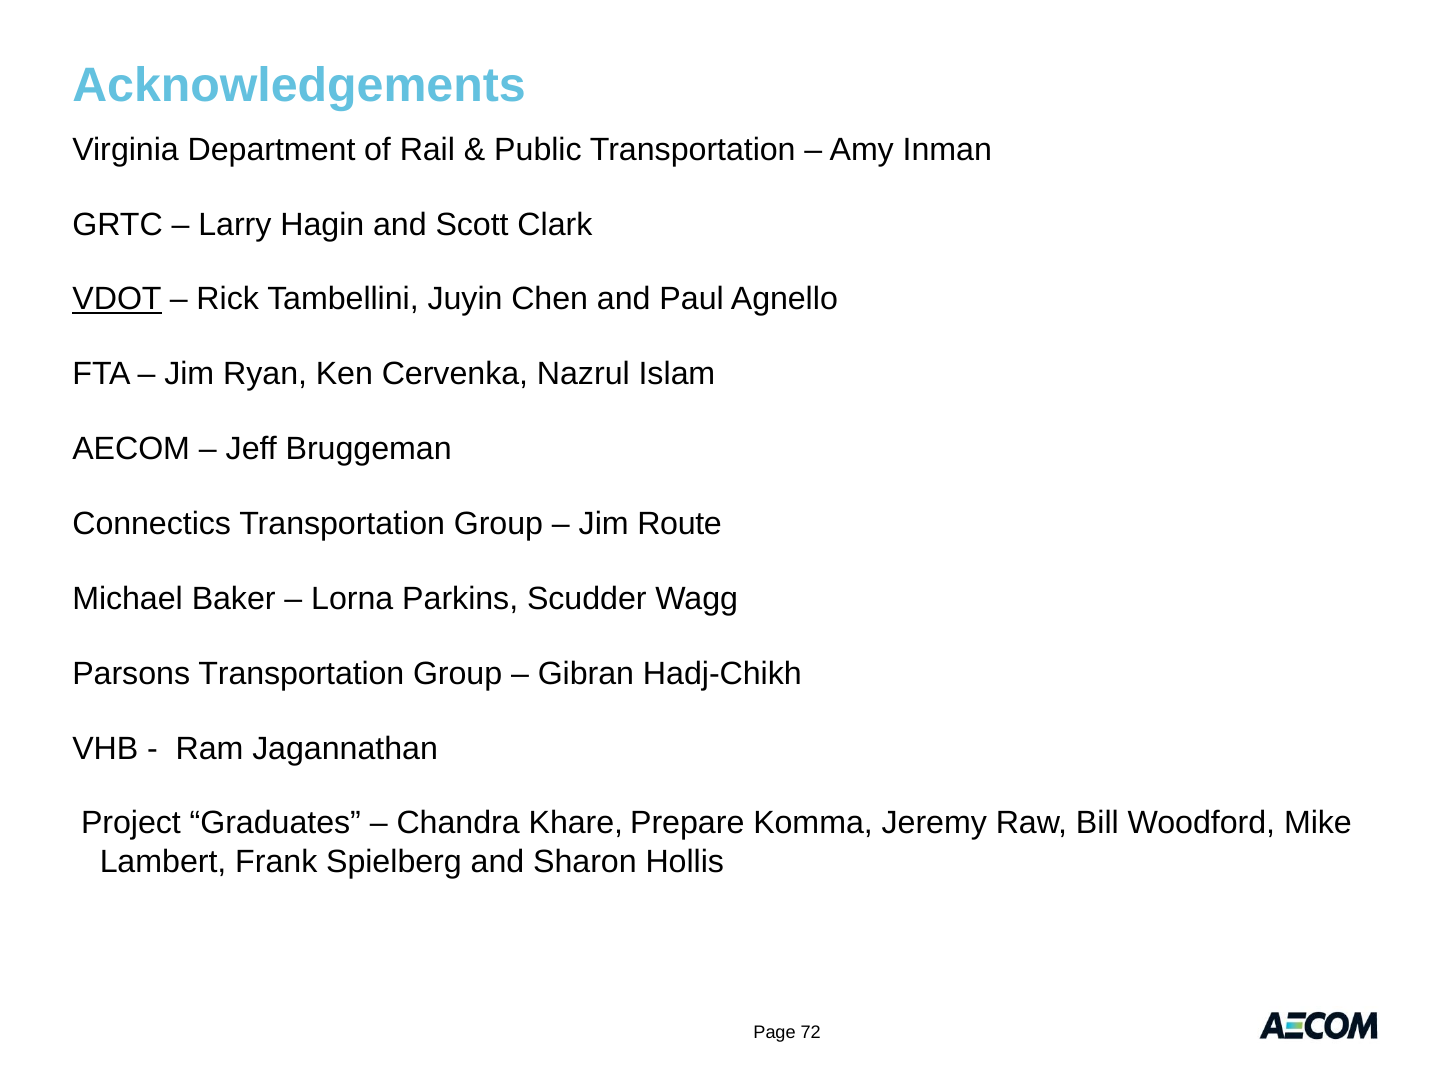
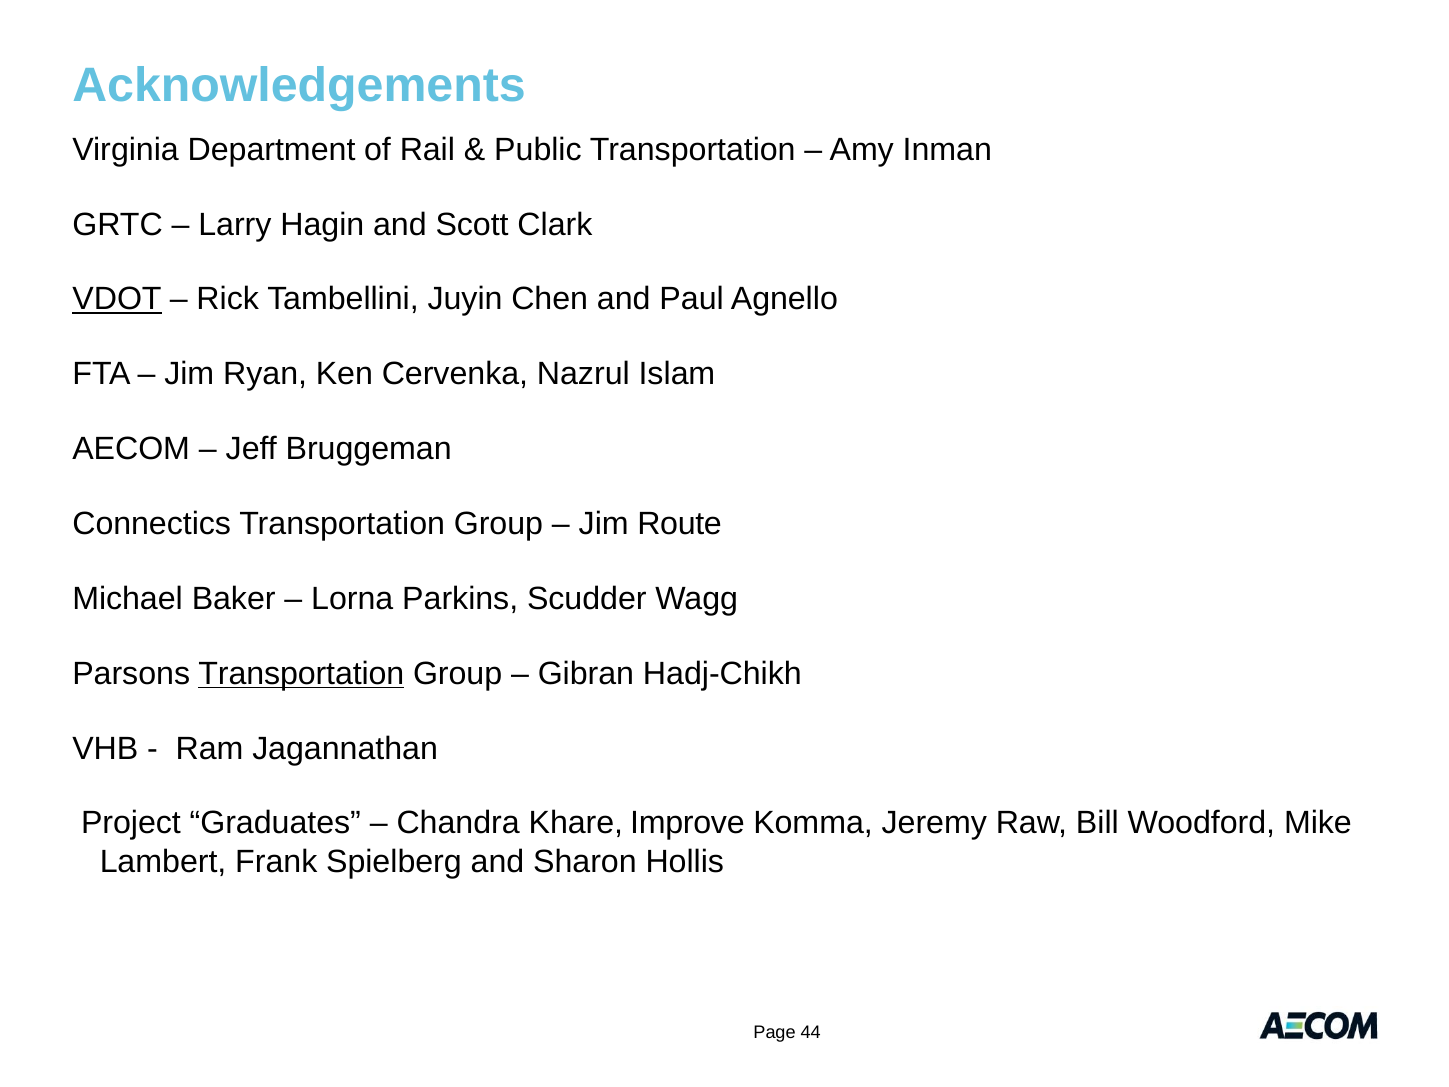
Transportation underline: none -> present (301, 673)
Prepare: Prepare -> Improve (687, 823)
72: 72 -> 44 (811, 1033)
